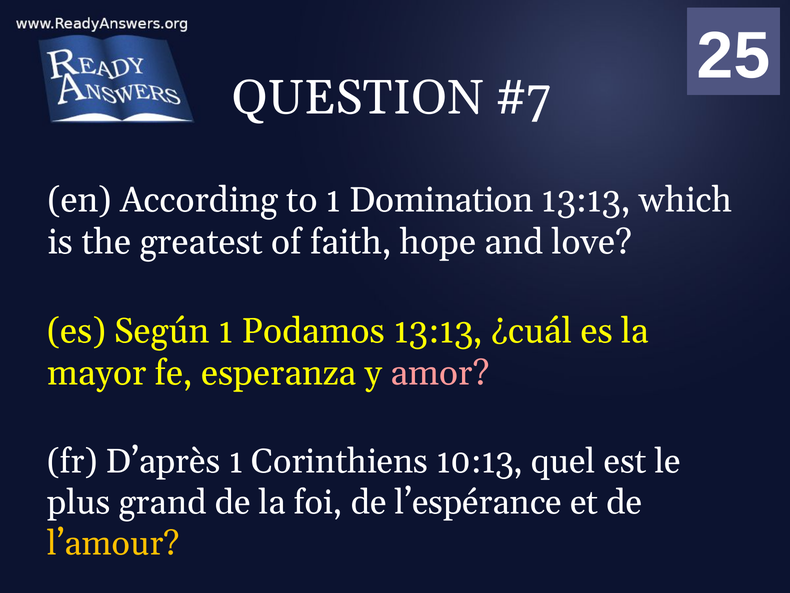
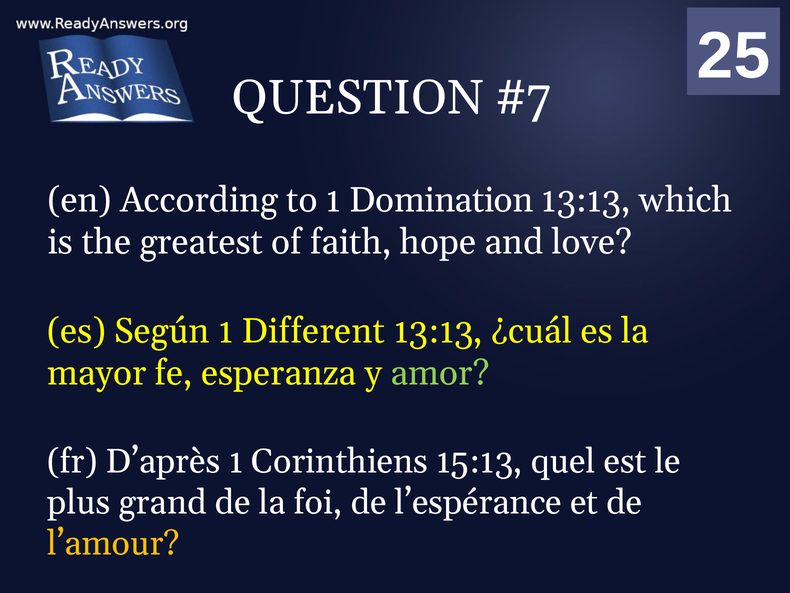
Podamos: Podamos -> Different (313, 331)
amor colour: pink -> light green (440, 373)
10:13: 10:13 -> 15:13 (479, 461)
